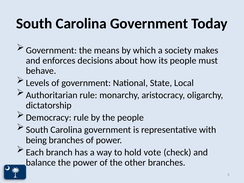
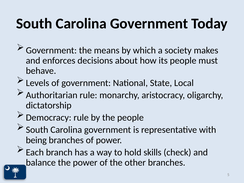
vote: vote -> skills (153, 152)
